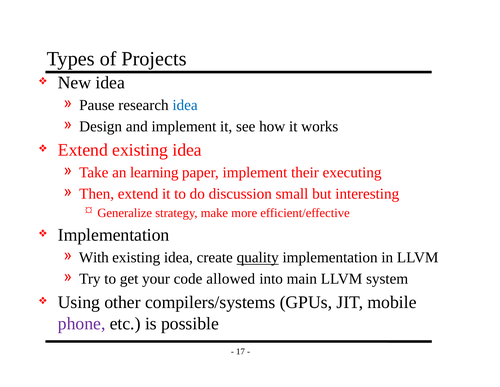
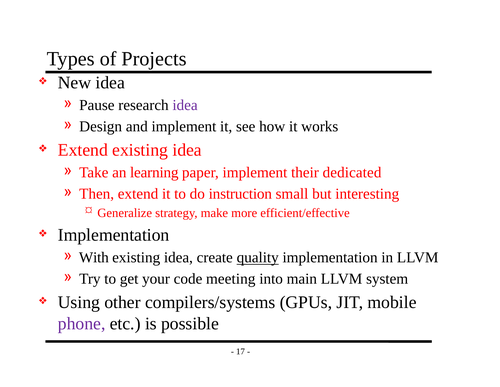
idea colour: blue -> purple (185, 105)
executing: executing -> dedicated (352, 172)
discussion: discussion -> instruction (240, 193)
allowed: allowed -> meeting (231, 278)
